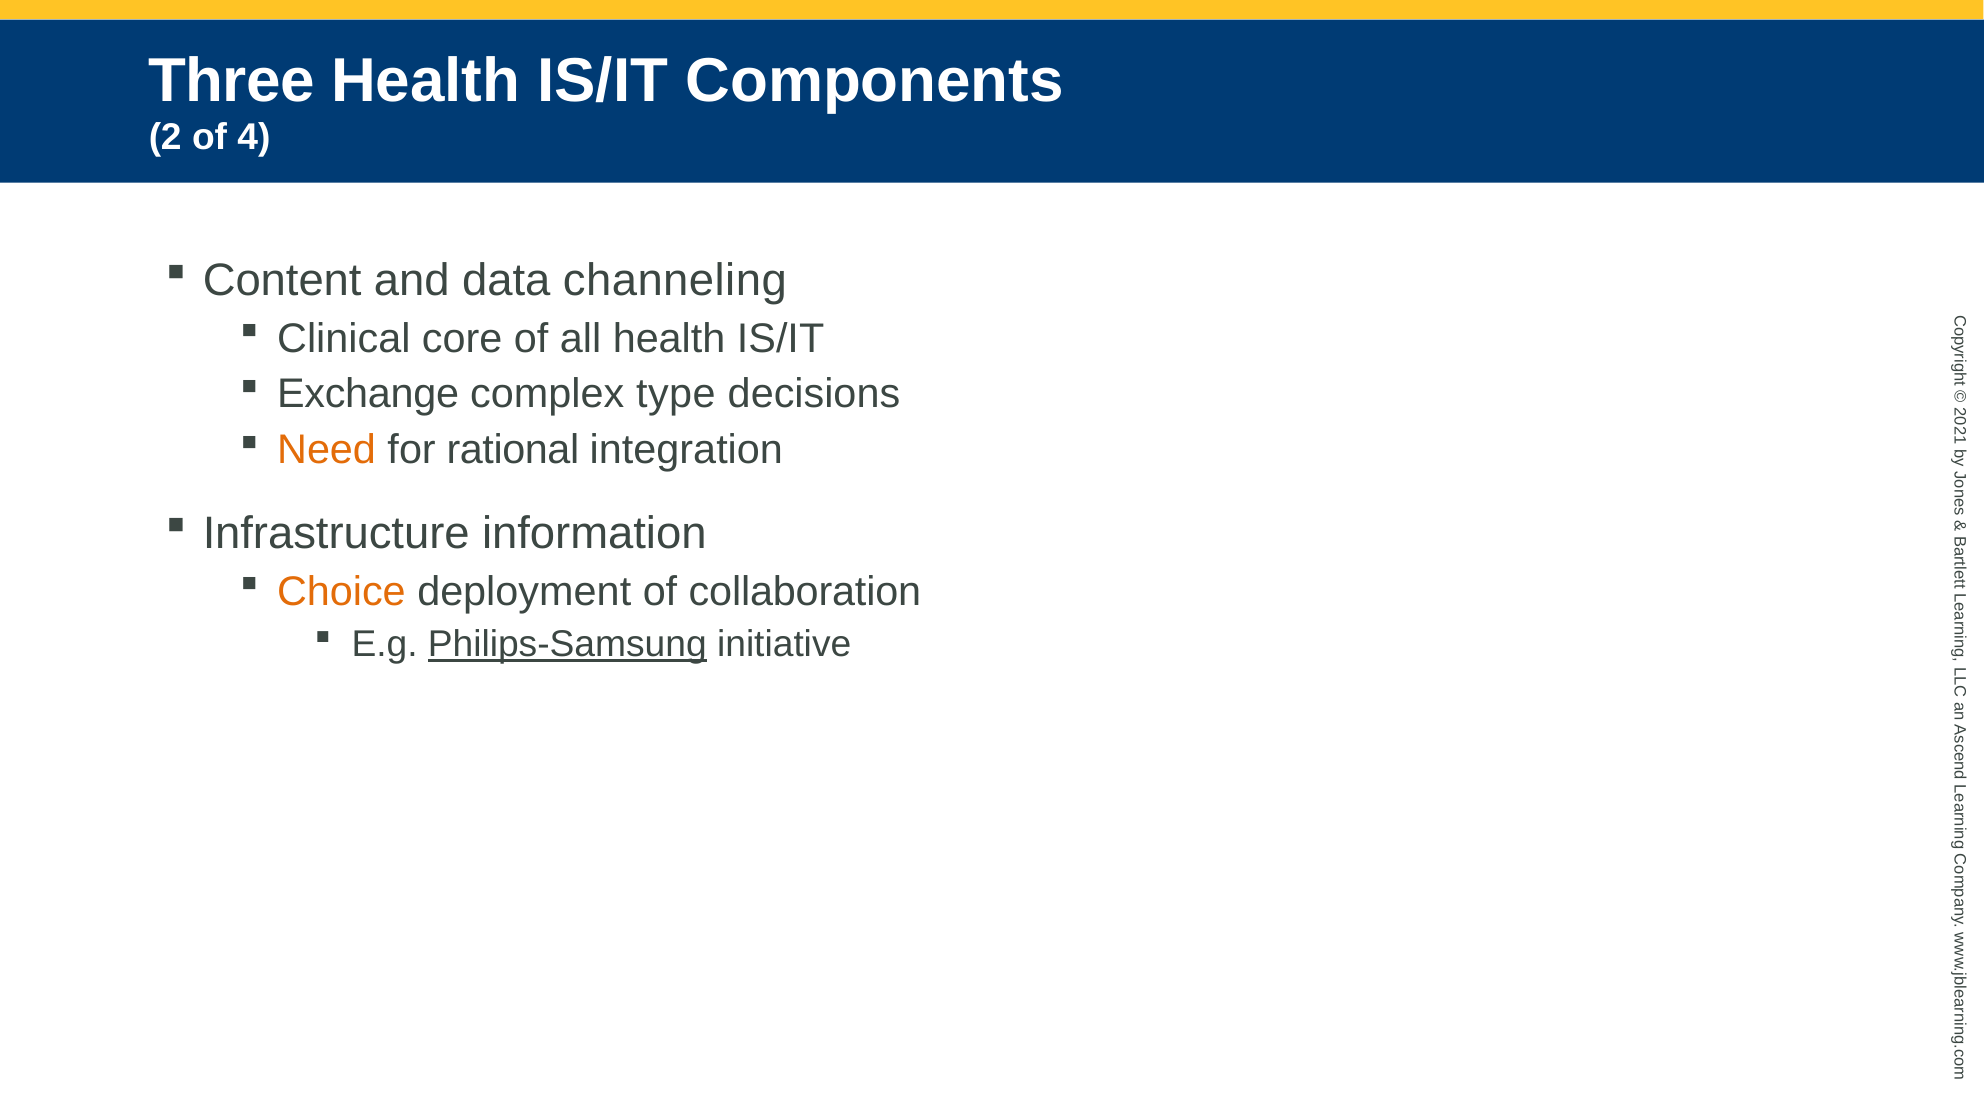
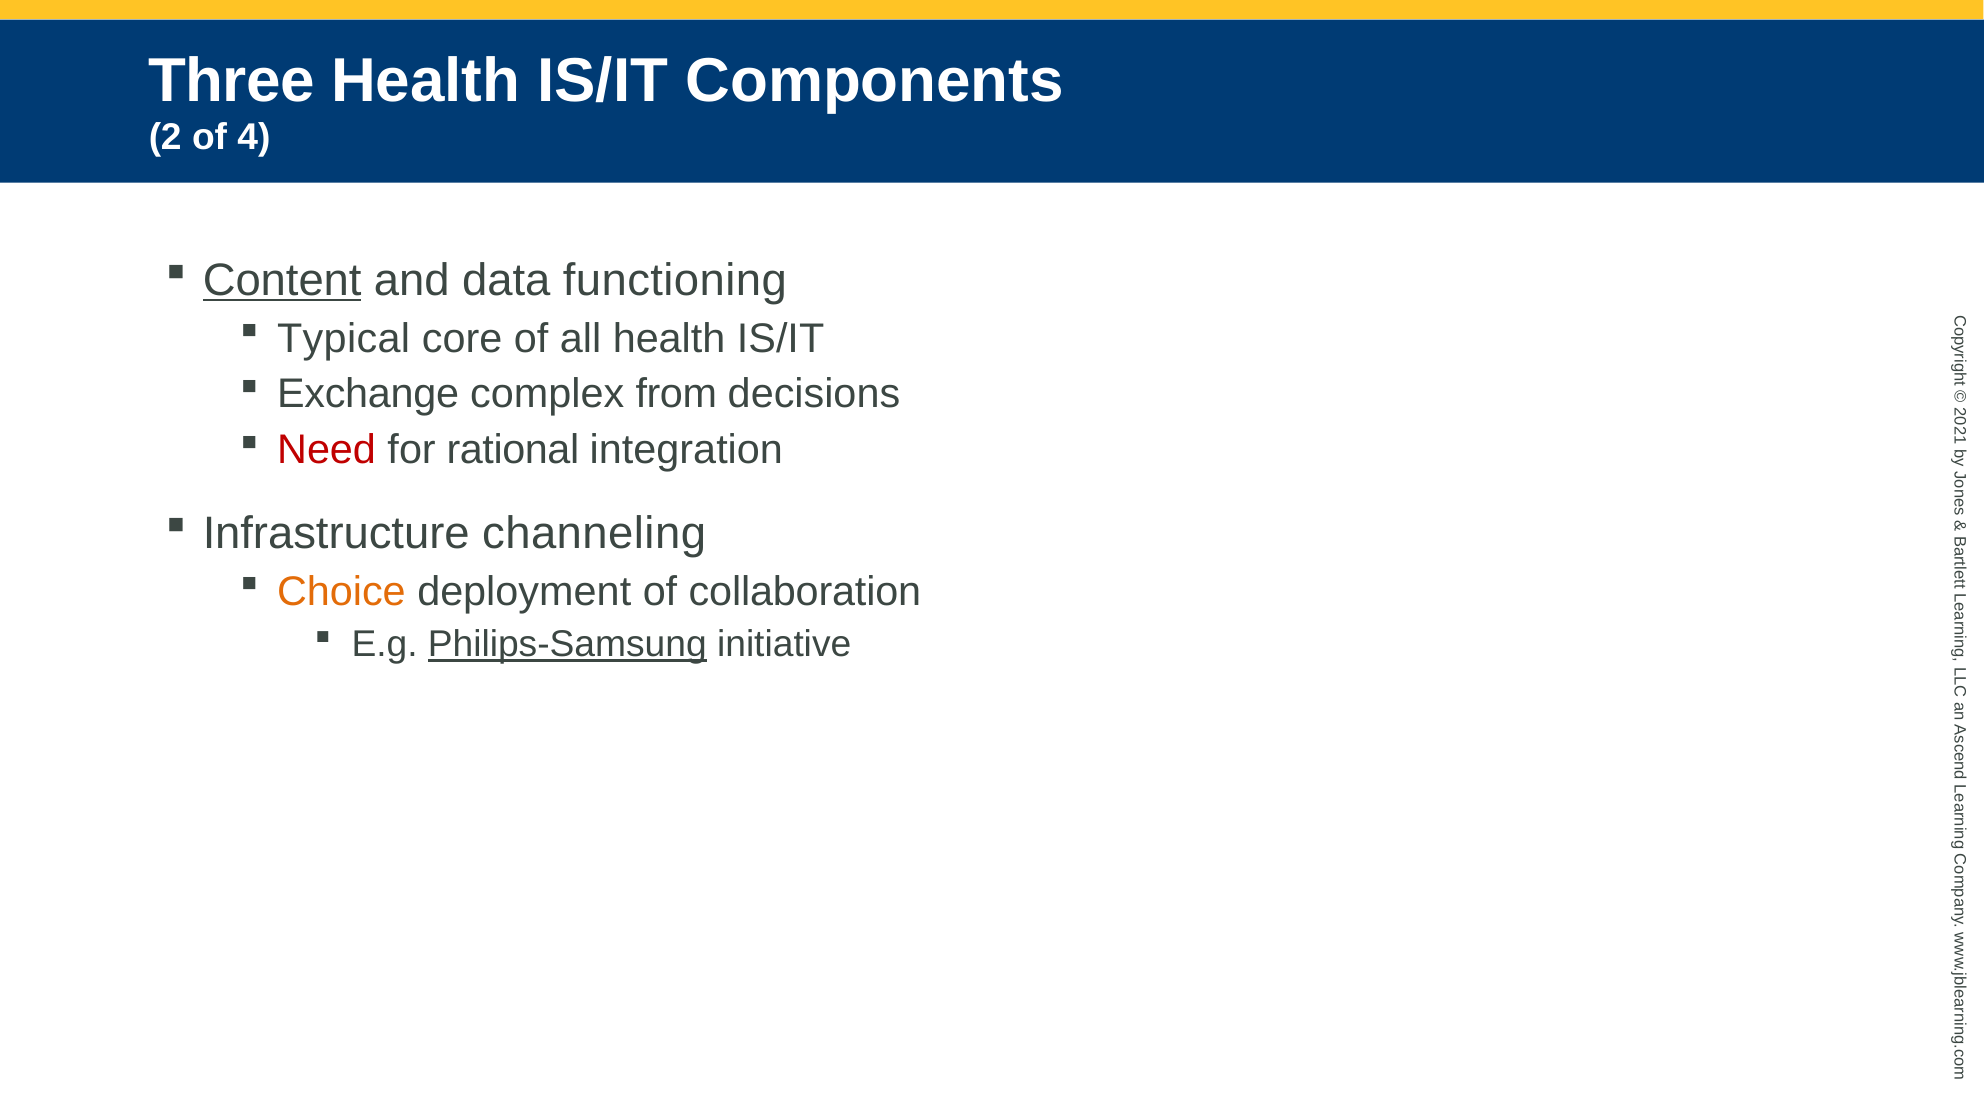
Content underline: none -> present (282, 280)
channeling: channeling -> functioning (675, 280)
Clinical: Clinical -> Typical (344, 338)
type: type -> from (676, 394)
Need colour: orange -> red (327, 450)
information: information -> channeling (594, 534)
